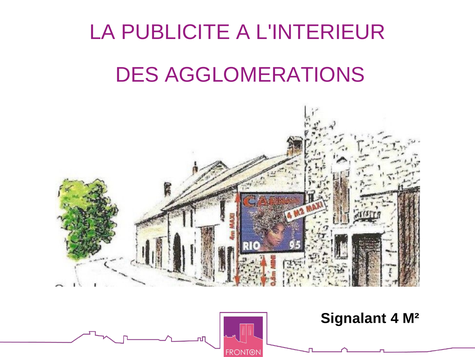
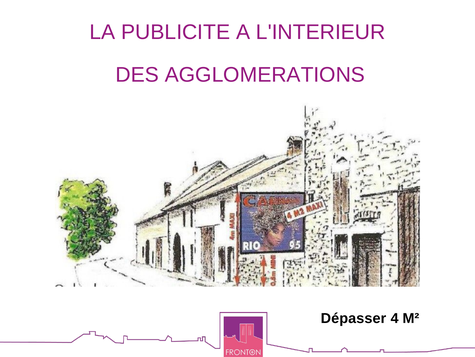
Signalant: Signalant -> Dépasser (353, 318)
